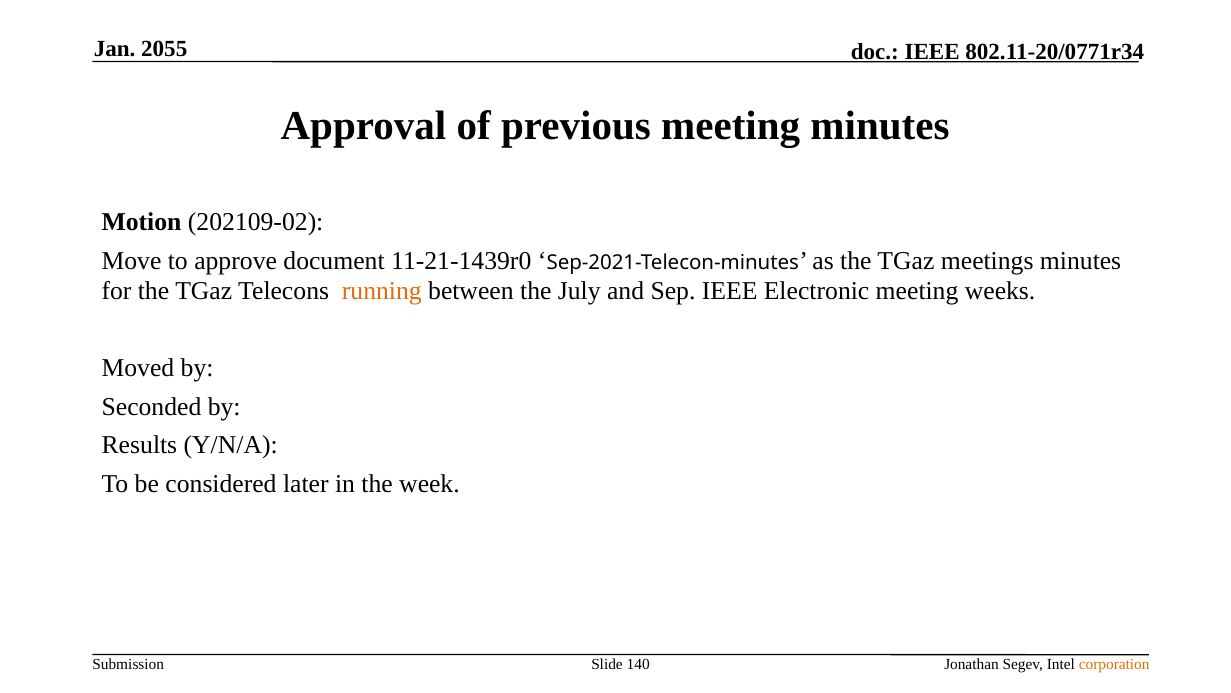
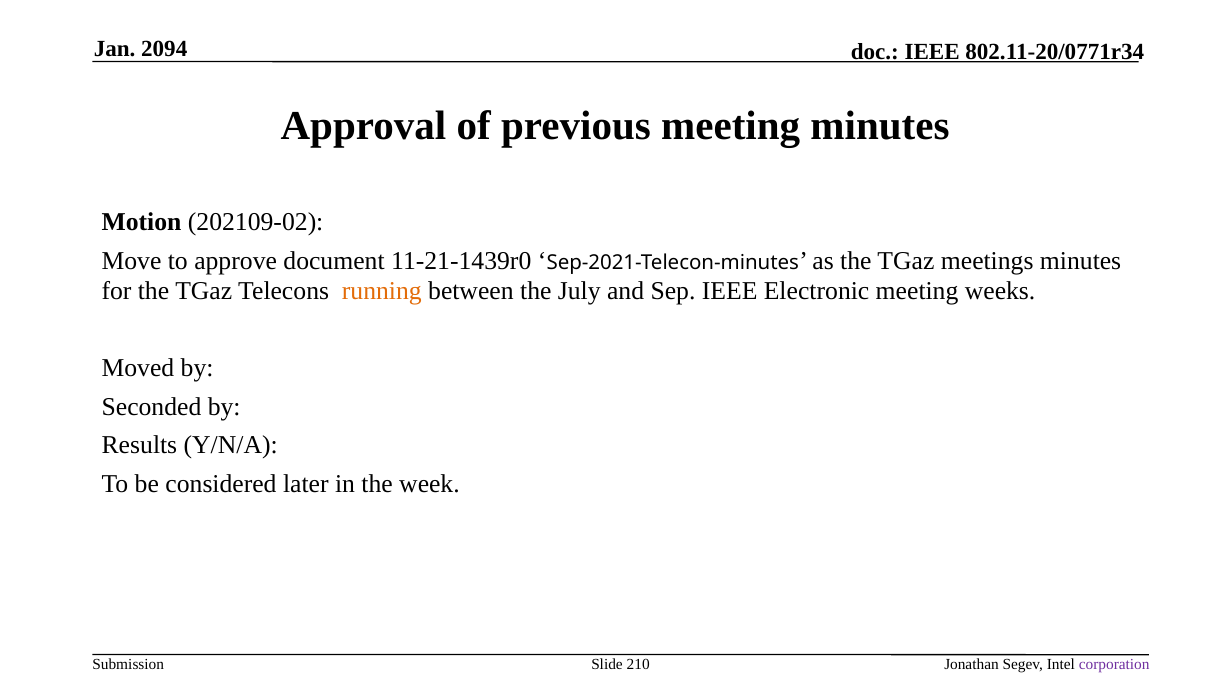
2055: 2055 -> 2094 (164, 49)
140: 140 -> 210 (638, 664)
corporation colour: orange -> purple (1114, 664)
